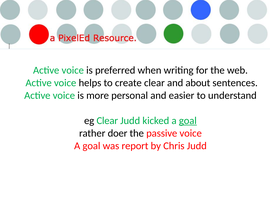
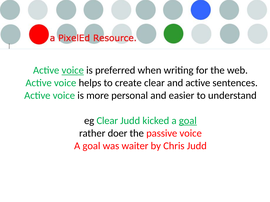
voice underline: none -> present (73, 70)
and about: about -> active (198, 83)
report: report -> waiter (135, 146)
